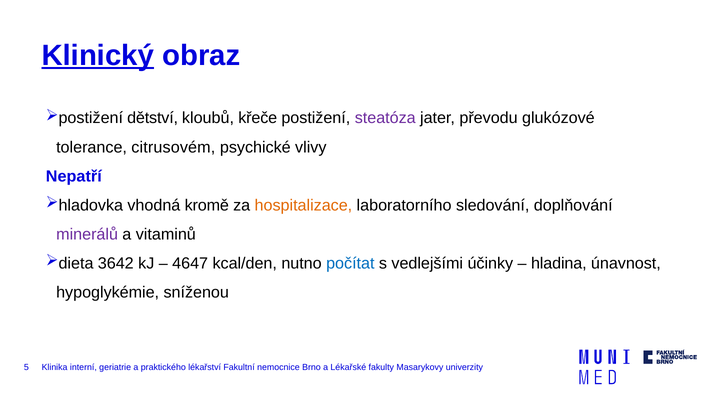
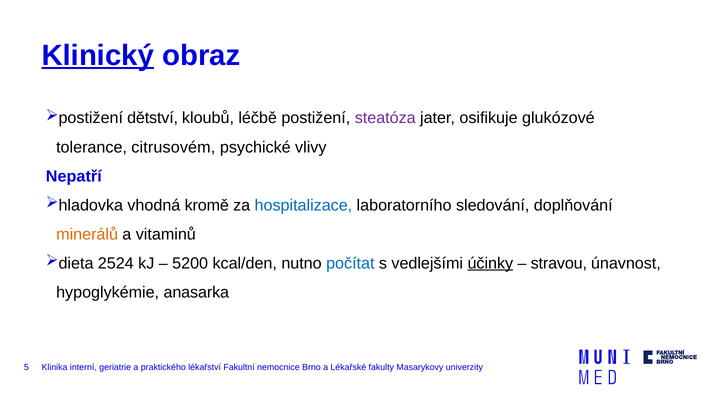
křeče: křeče -> léčbě (258, 118)
převodu: převodu -> osifikuje (489, 118)
hospitalizace colour: orange -> blue (303, 206)
minerálů colour: purple -> orange (87, 235)
3642: 3642 -> 2524 (116, 264)
4647: 4647 -> 5200 (190, 264)
účinky underline: none -> present (490, 264)
hladina: hladina -> stravou (559, 264)
sníženou: sníženou -> anasarka (196, 293)
